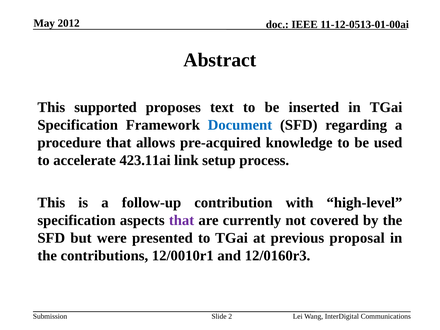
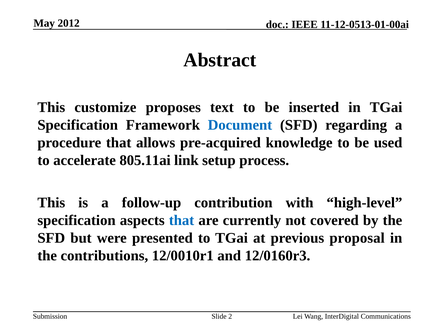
supported: supported -> customize (105, 107)
423.11ai: 423.11ai -> 805.11ai (145, 160)
that colour: purple -> blue (182, 220)
